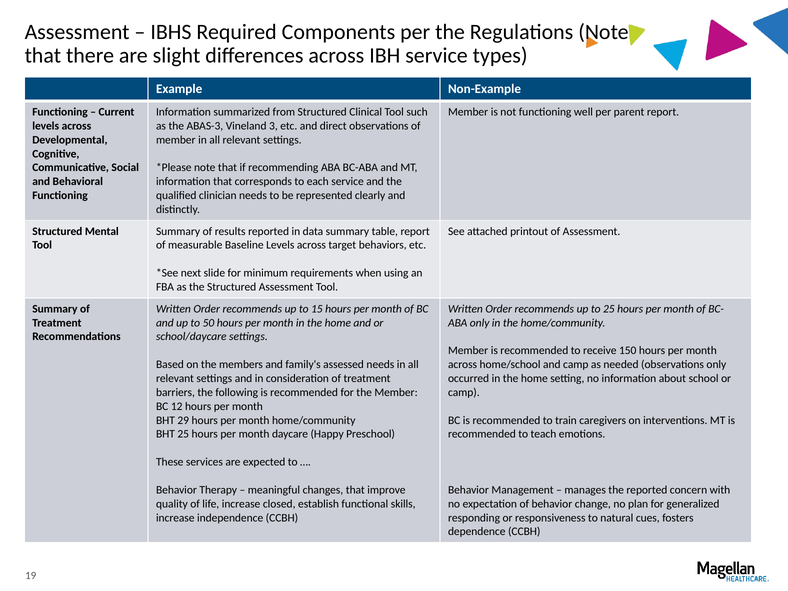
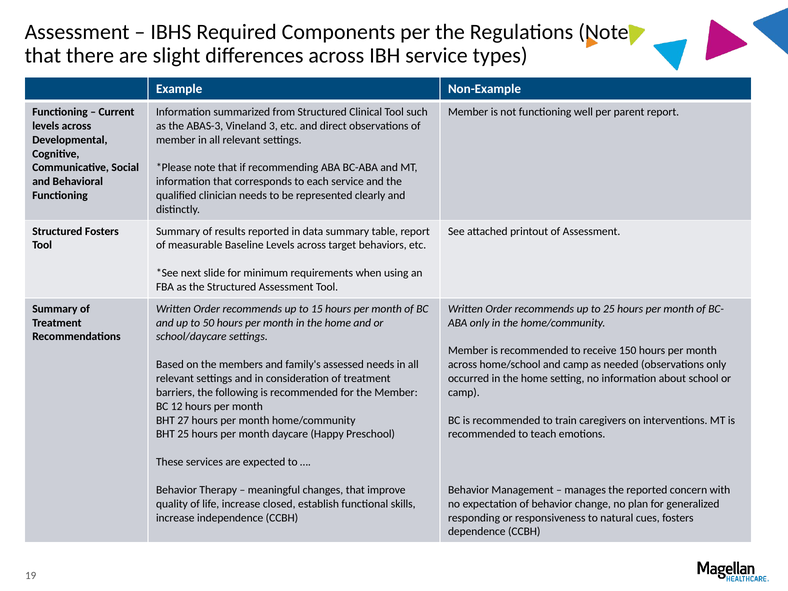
Structured Mental: Mental -> Fosters (102, 231)
29: 29 -> 27 (183, 420)
